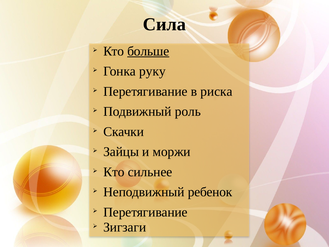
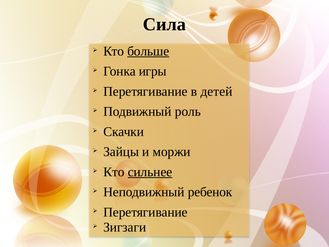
руку: руку -> игры (153, 71)
риска: риска -> детей (217, 91)
сильнее underline: none -> present (150, 172)
